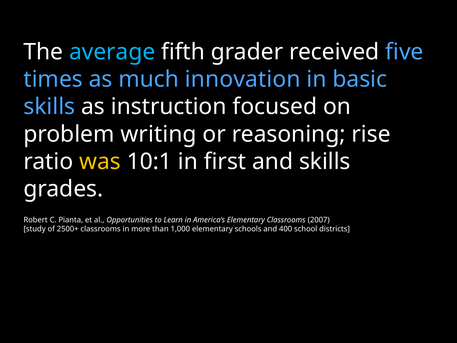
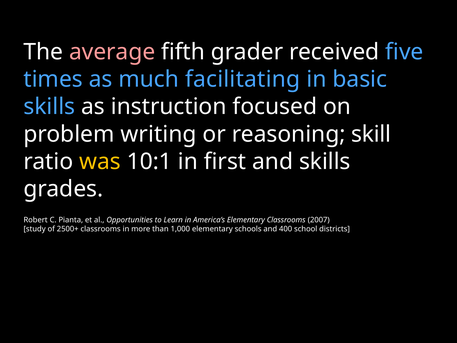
average colour: light blue -> pink (112, 52)
innovation: innovation -> facilitating (243, 79)
rise: rise -> skill (371, 134)
